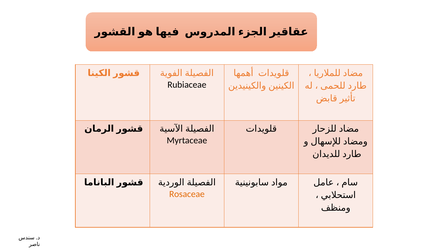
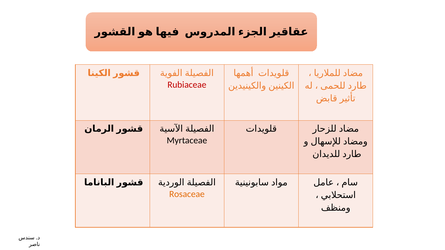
Rubiaceae colour: black -> red (187, 85)
